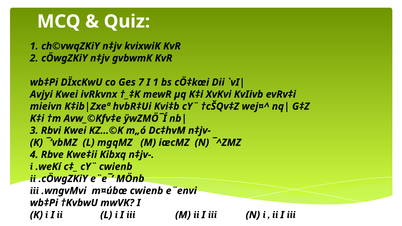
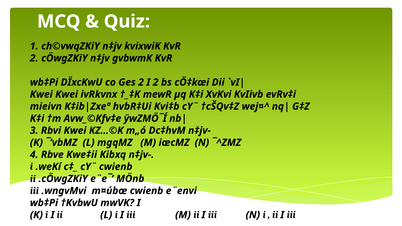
Ges 7: 7 -> 2 (141, 82)
I 1: 1 -> 2 (156, 82)
Avjyi: Avjyi -> Kwei (41, 94)
